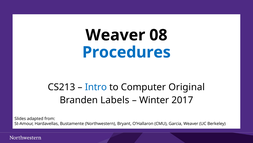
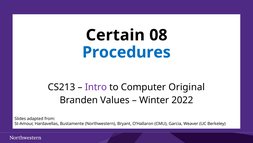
Weaver: Weaver -> Certain (115, 35)
Intro colour: blue -> purple (96, 87)
Labels: Labels -> Values (115, 100)
2017: 2017 -> 2022 (182, 100)
